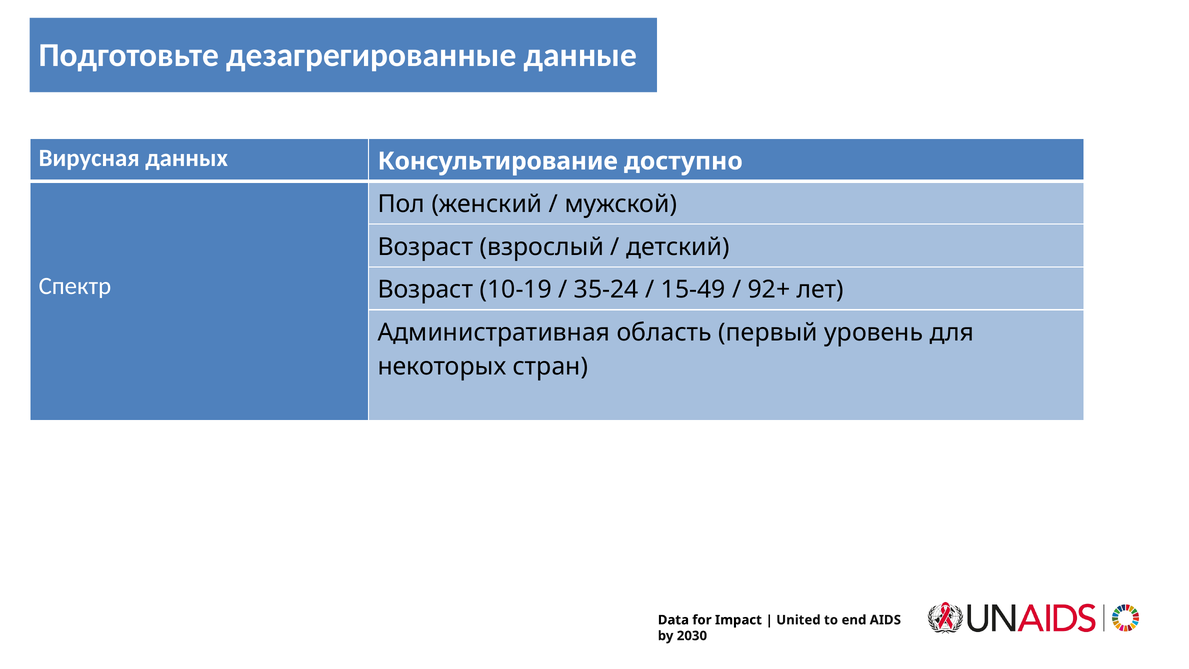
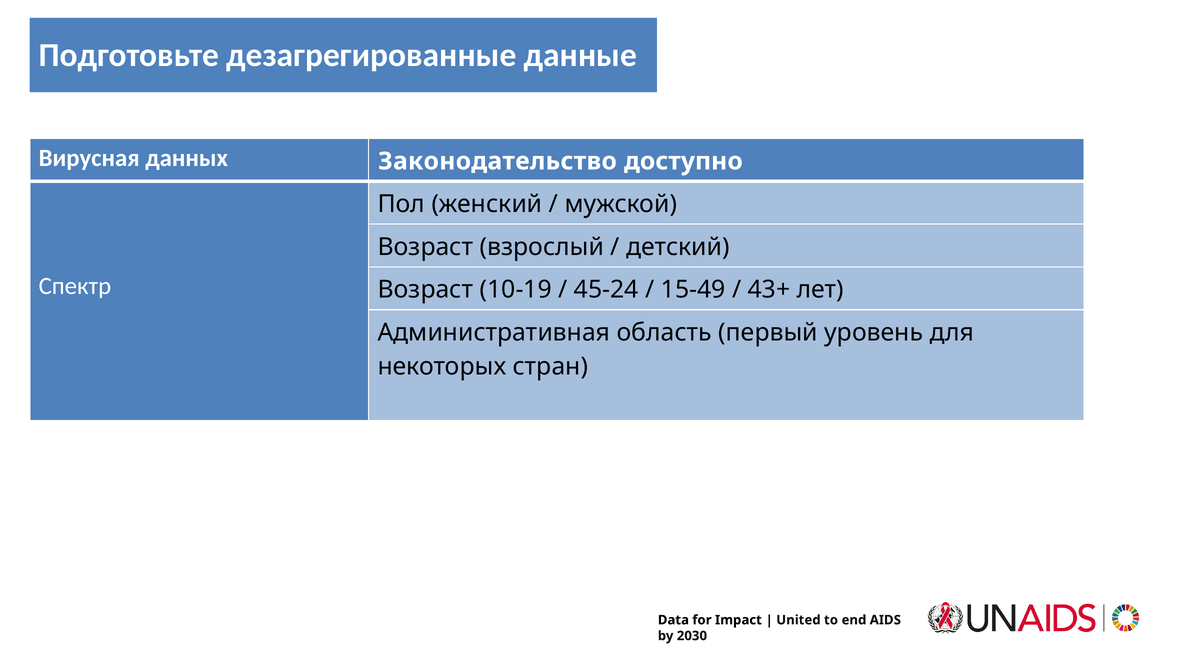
Консультирование: Консультирование -> Законодательство (497, 161)
35-24: 35-24 -> 45-24 (606, 290)
92+: 92+ -> 43+ (769, 290)
